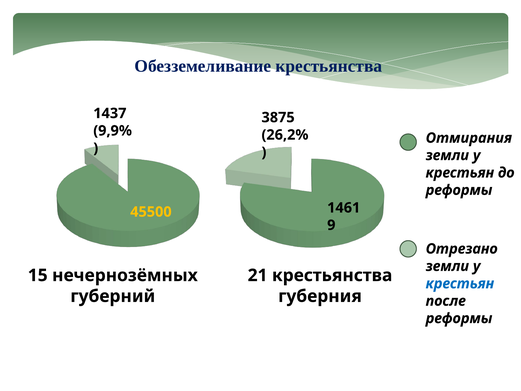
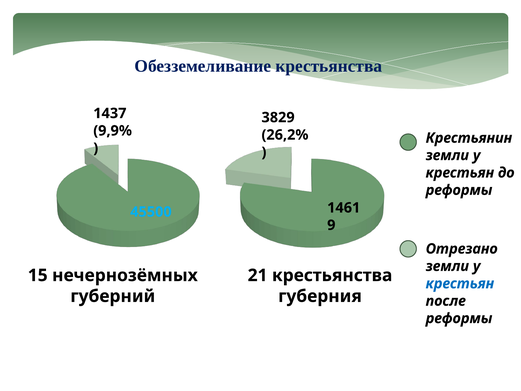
3875: 3875 -> 3829 (278, 117)
Отмирания: Отмирания -> Крестьянин (469, 138)
45500 colour: yellow -> light blue (151, 212)
